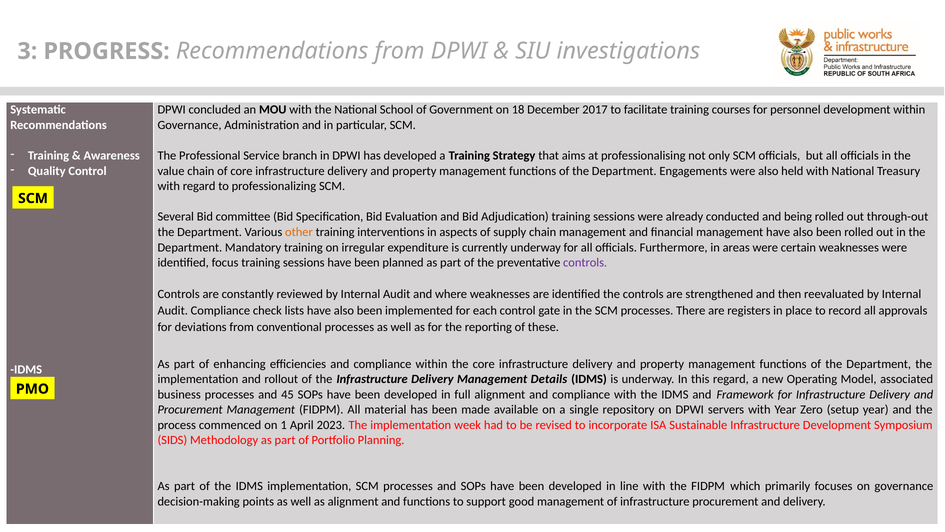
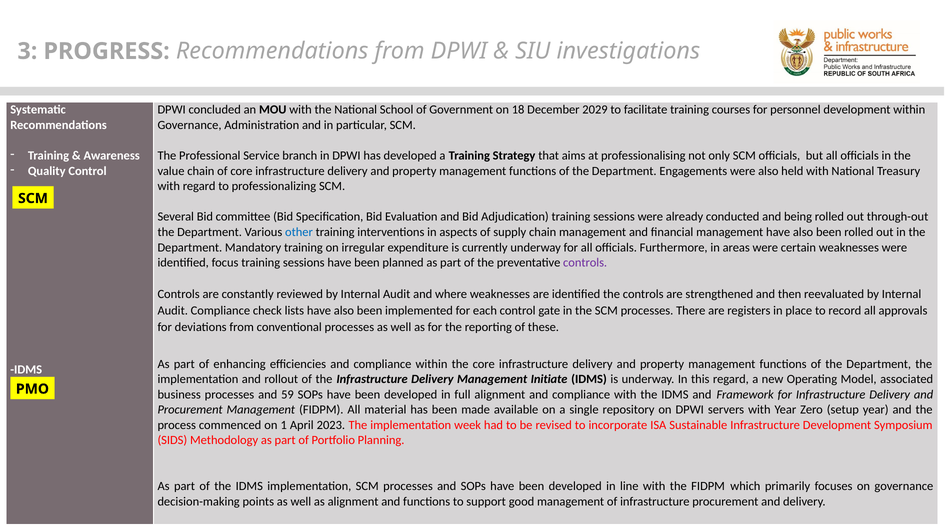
2017: 2017 -> 2029 (595, 110)
other colour: orange -> blue (299, 232)
Details: Details -> Initiate (549, 379)
45: 45 -> 59 (287, 394)
